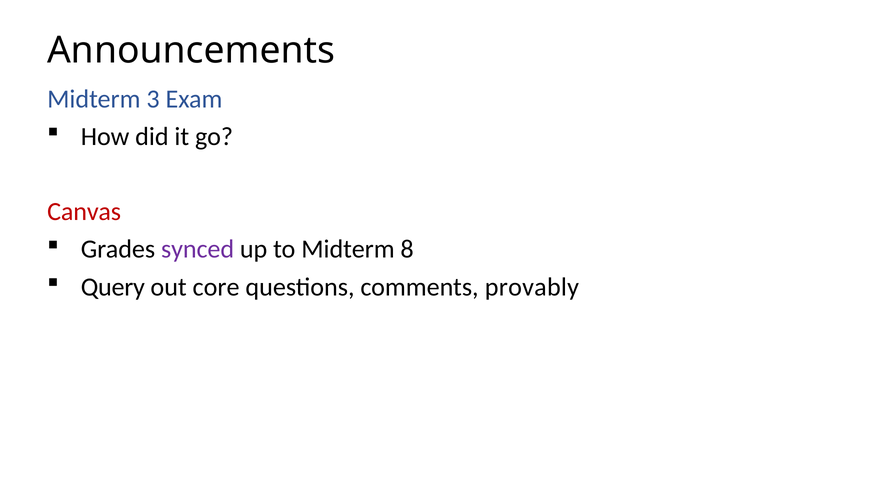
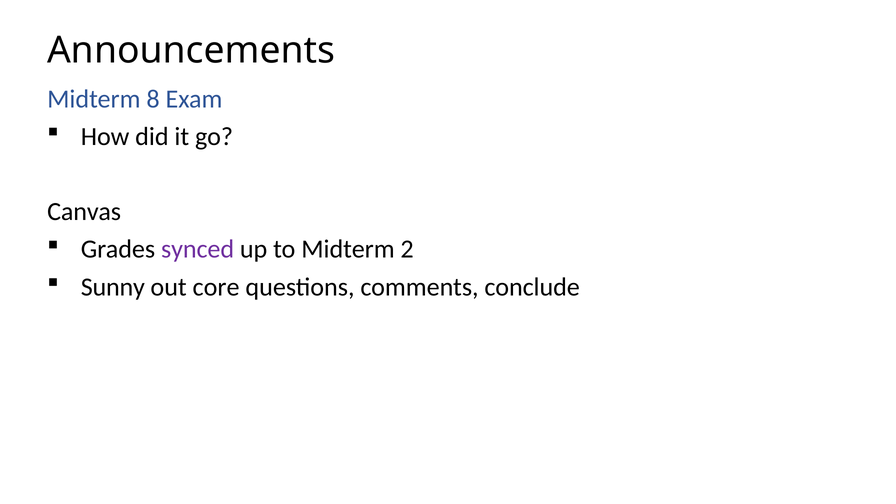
3: 3 -> 8 (153, 99)
Canvas colour: red -> black (84, 212)
8: 8 -> 2 (407, 249)
Query: Query -> Sunny (113, 287)
provably: provably -> conclude (532, 287)
